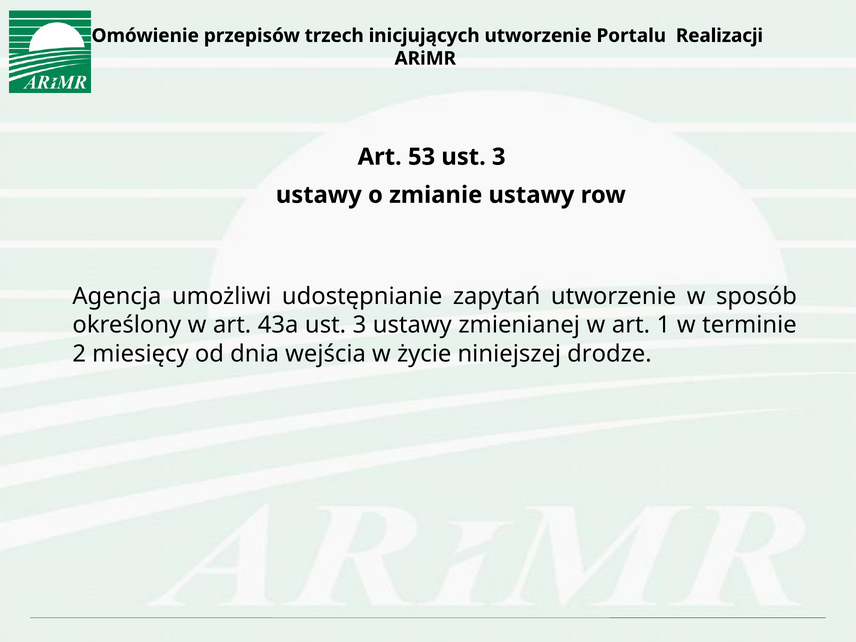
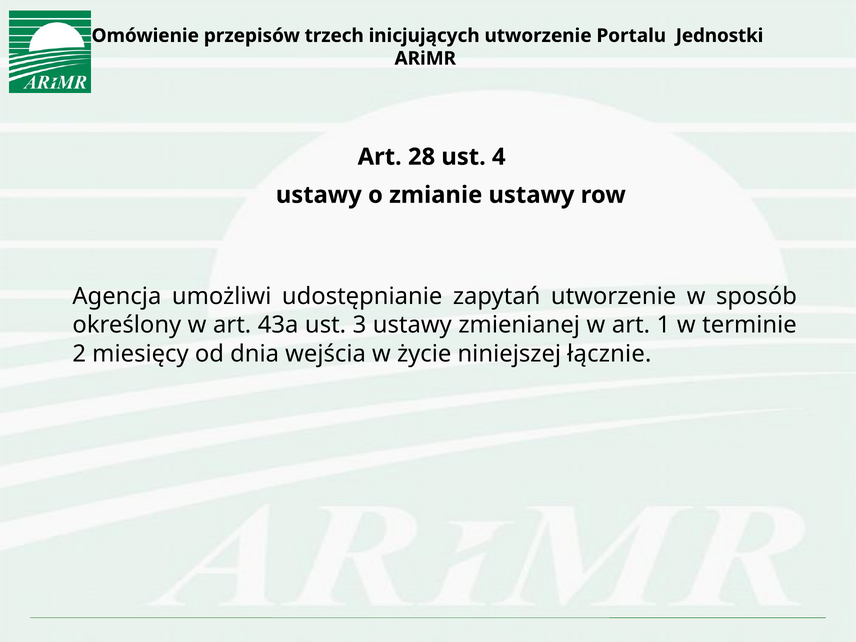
Realizacji: Realizacji -> Jednostki (720, 36)
53: 53 -> 28 (422, 157)
3: 3 -> 4 (499, 157)
drodze: drodze -> łącznie (609, 354)
